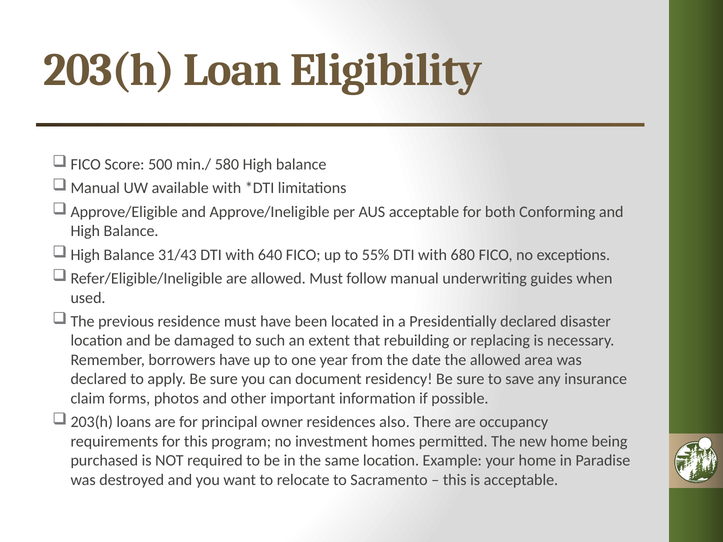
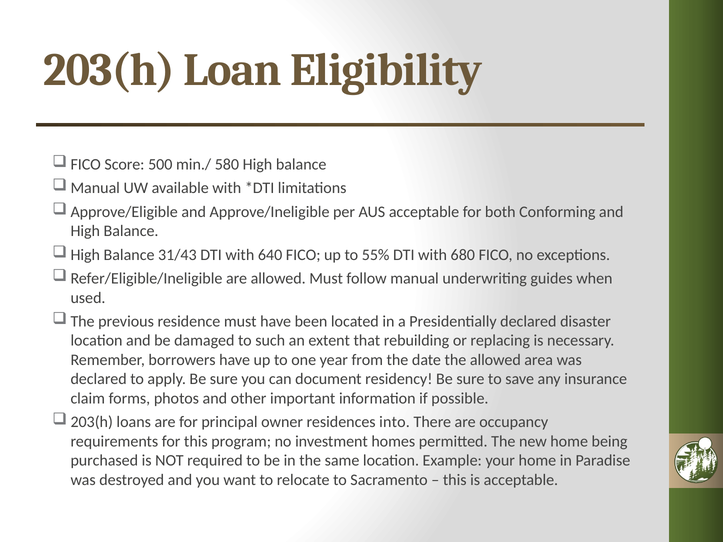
also: also -> into (395, 422)
